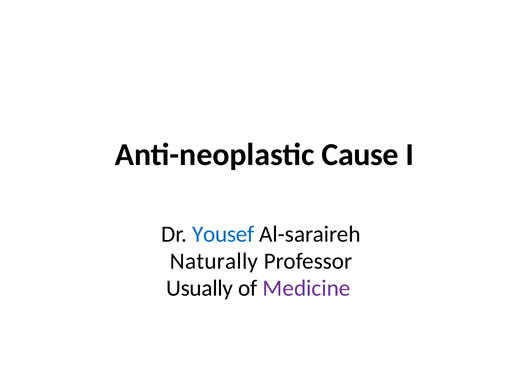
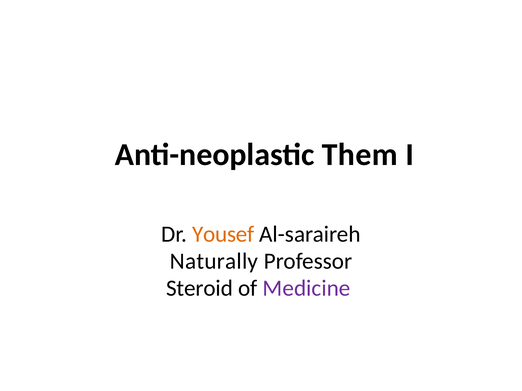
Cause: Cause -> Them (360, 155)
Yousef colour: blue -> orange (223, 235)
Usually: Usually -> Steroid (200, 288)
